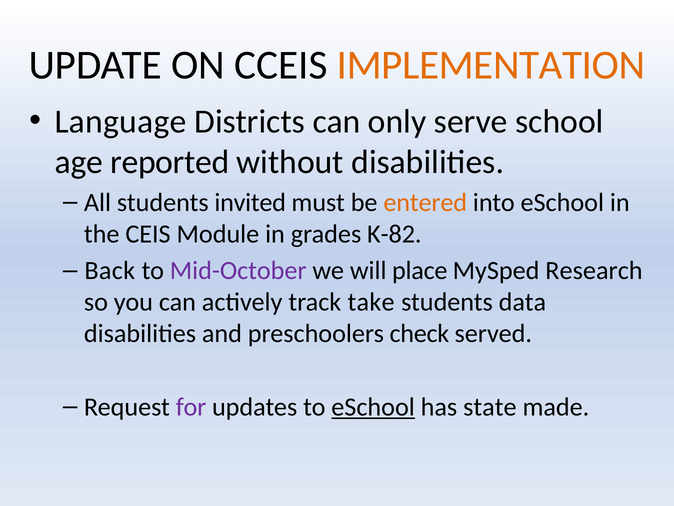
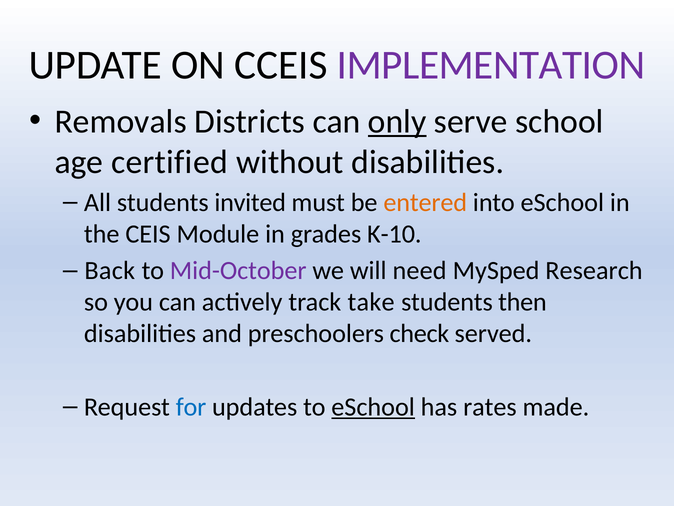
IMPLEMENTATION colour: orange -> purple (491, 65)
Language: Language -> Removals (121, 121)
only underline: none -> present (397, 121)
reported: reported -> certified (169, 162)
K-82: K-82 -> K-10 (394, 234)
place: place -> need (420, 271)
data: data -> then (522, 302)
for colour: purple -> blue (191, 407)
state: state -> rates (490, 407)
